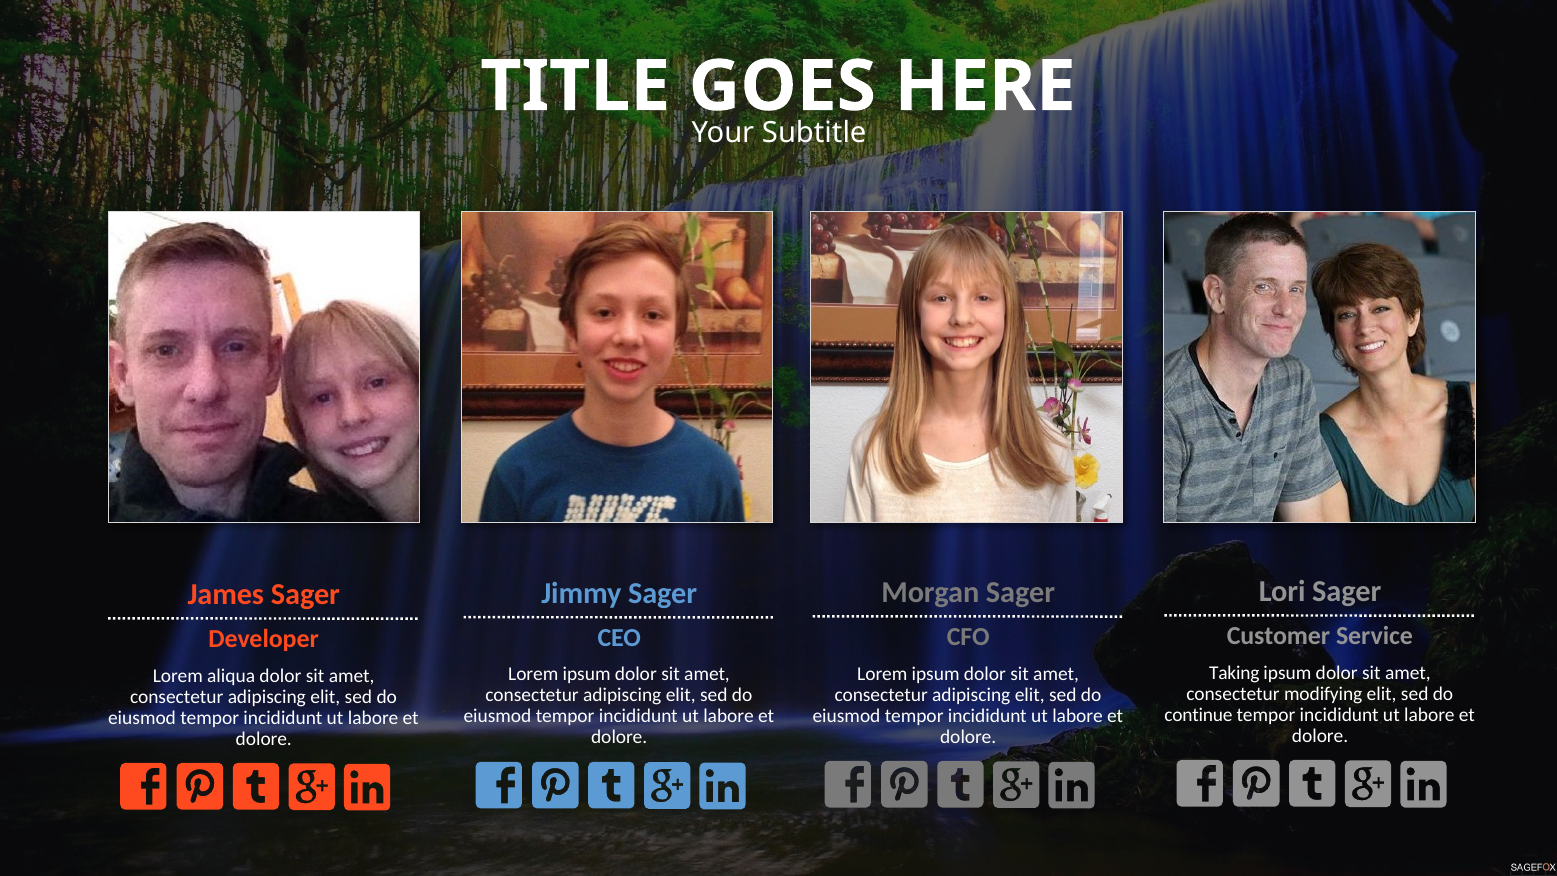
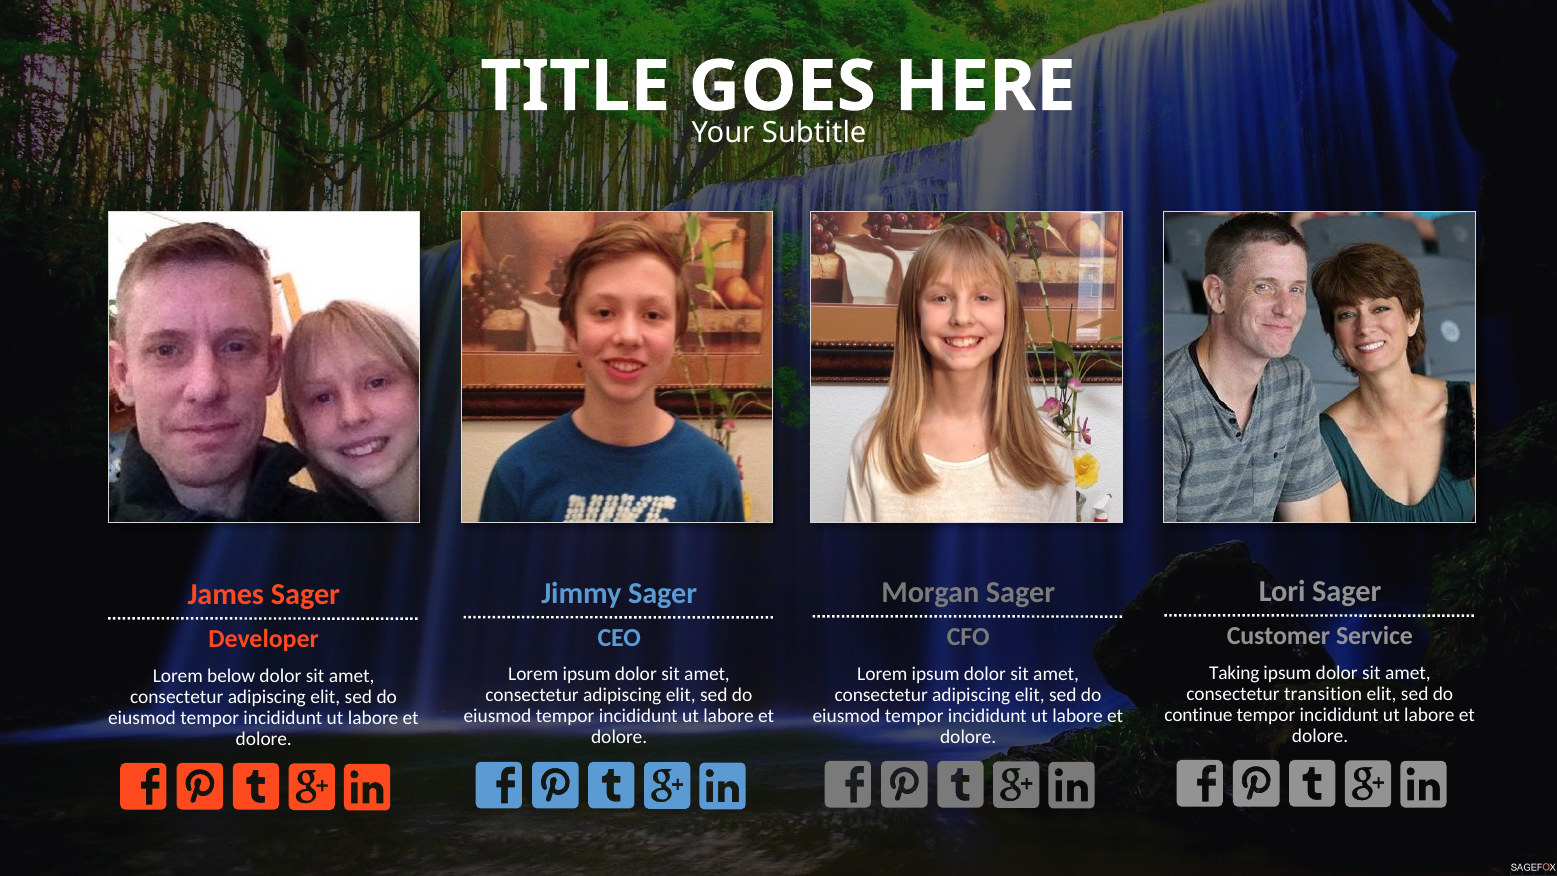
aliqua: aliqua -> below (231, 676)
modifying: modifying -> transition (1323, 694)
